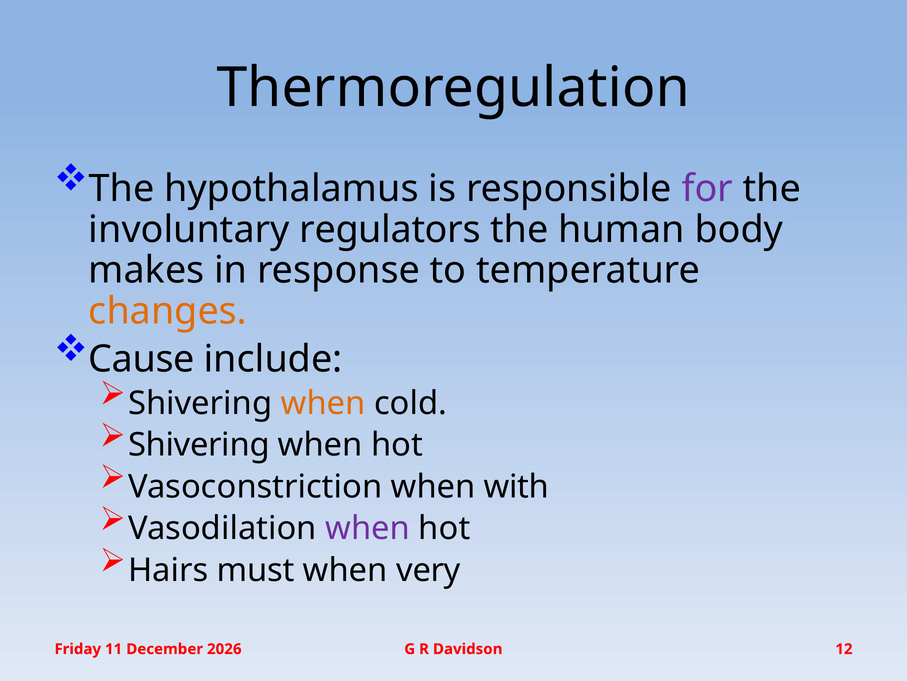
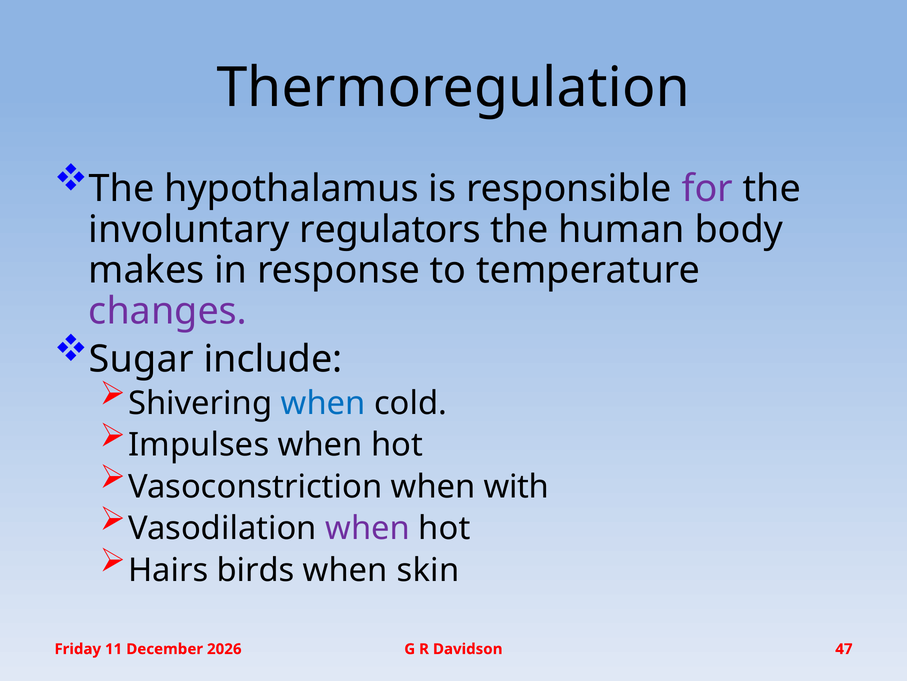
changes colour: orange -> purple (168, 311)
Cause: Cause -> Sugar (141, 359)
when colour: orange -> blue (323, 403)
Shivering: Shivering -> Impulses (199, 445)
must: must -> birds (256, 570)
very: very -> skin (428, 570)
12: 12 -> 47 (844, 648)
